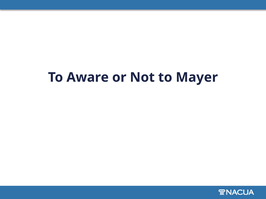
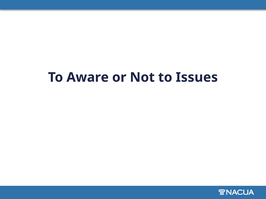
Mayer: Mayer -> Issues (197, 78)
